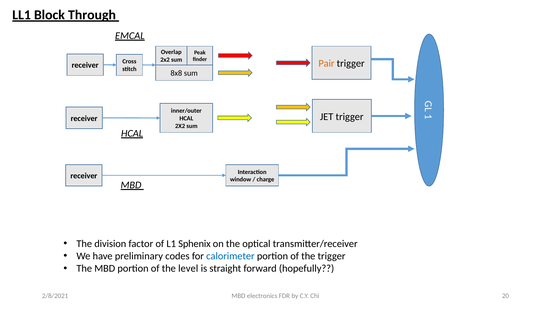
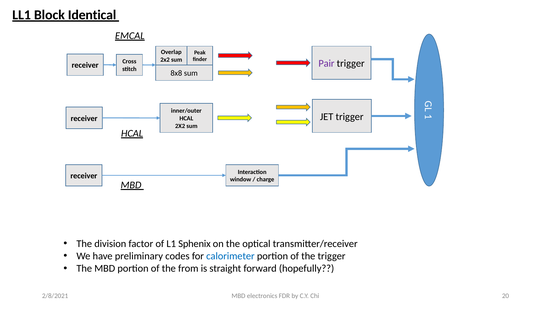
Through: Through -> Identical (92, 15)
Pair colour: orange -> purple (326, 63)
level: level -> from (188, 268)
